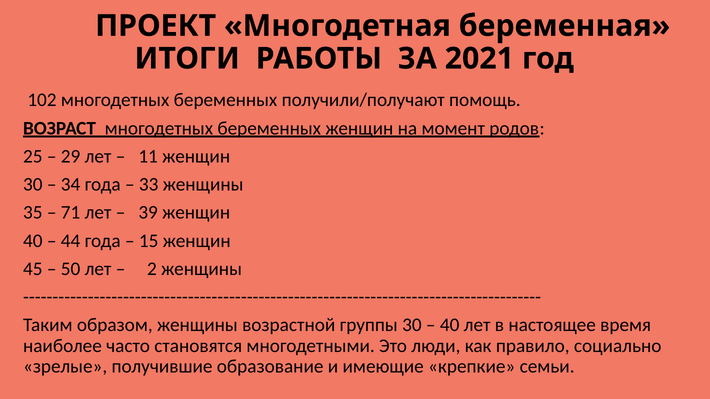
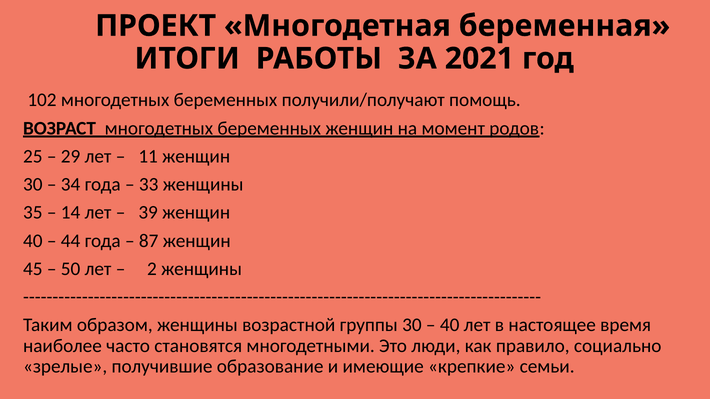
71: 71 -> 14 (71, 213)
15: 15 -> 87 (149, 241)
